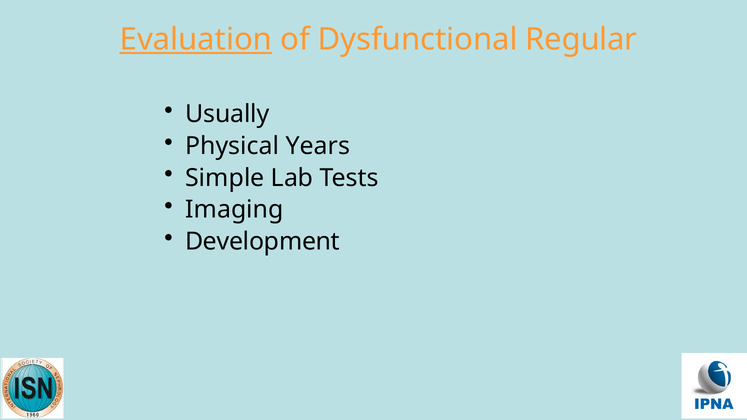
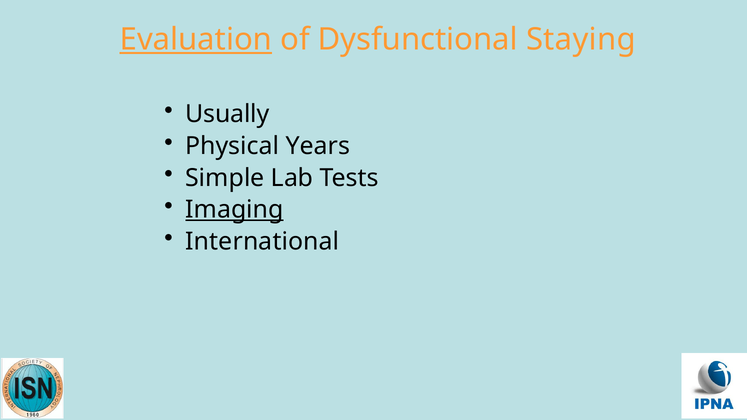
Regular: Regular -> Staying (581, 40)
Imaging underline: none -> present (234, 210)
Development: Development -> International (262, 242)
